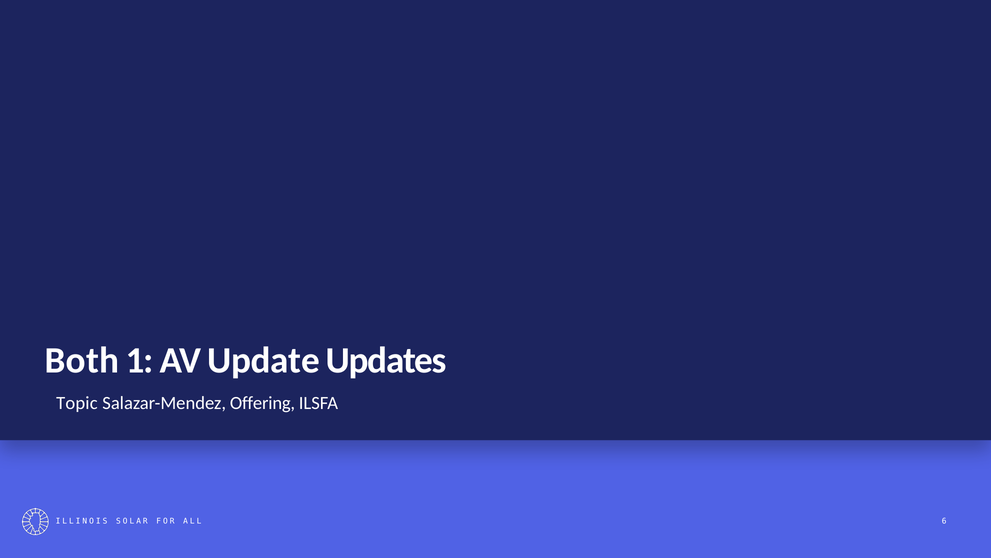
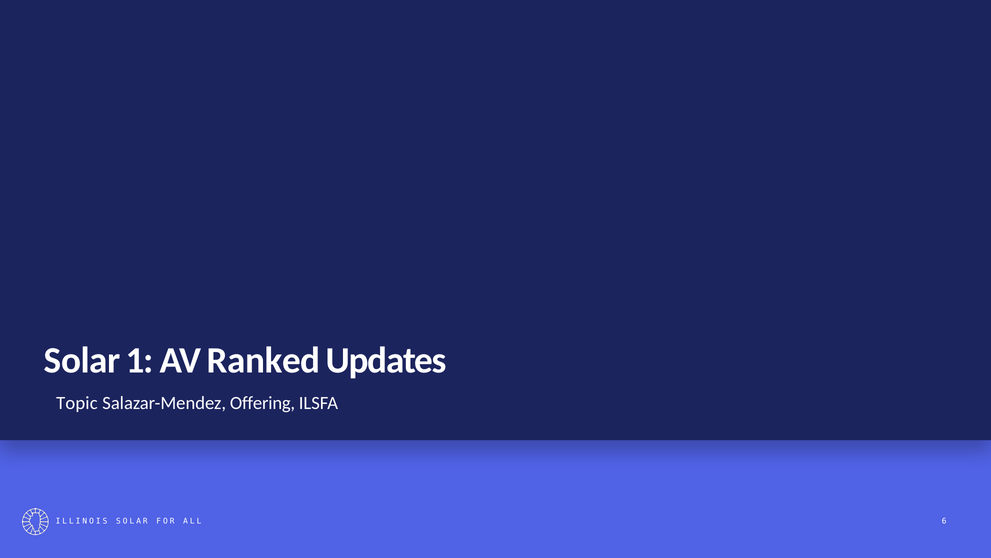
Both: Both -> Solar (82, 360)
Update: Update -> Ranked (264, 360)
